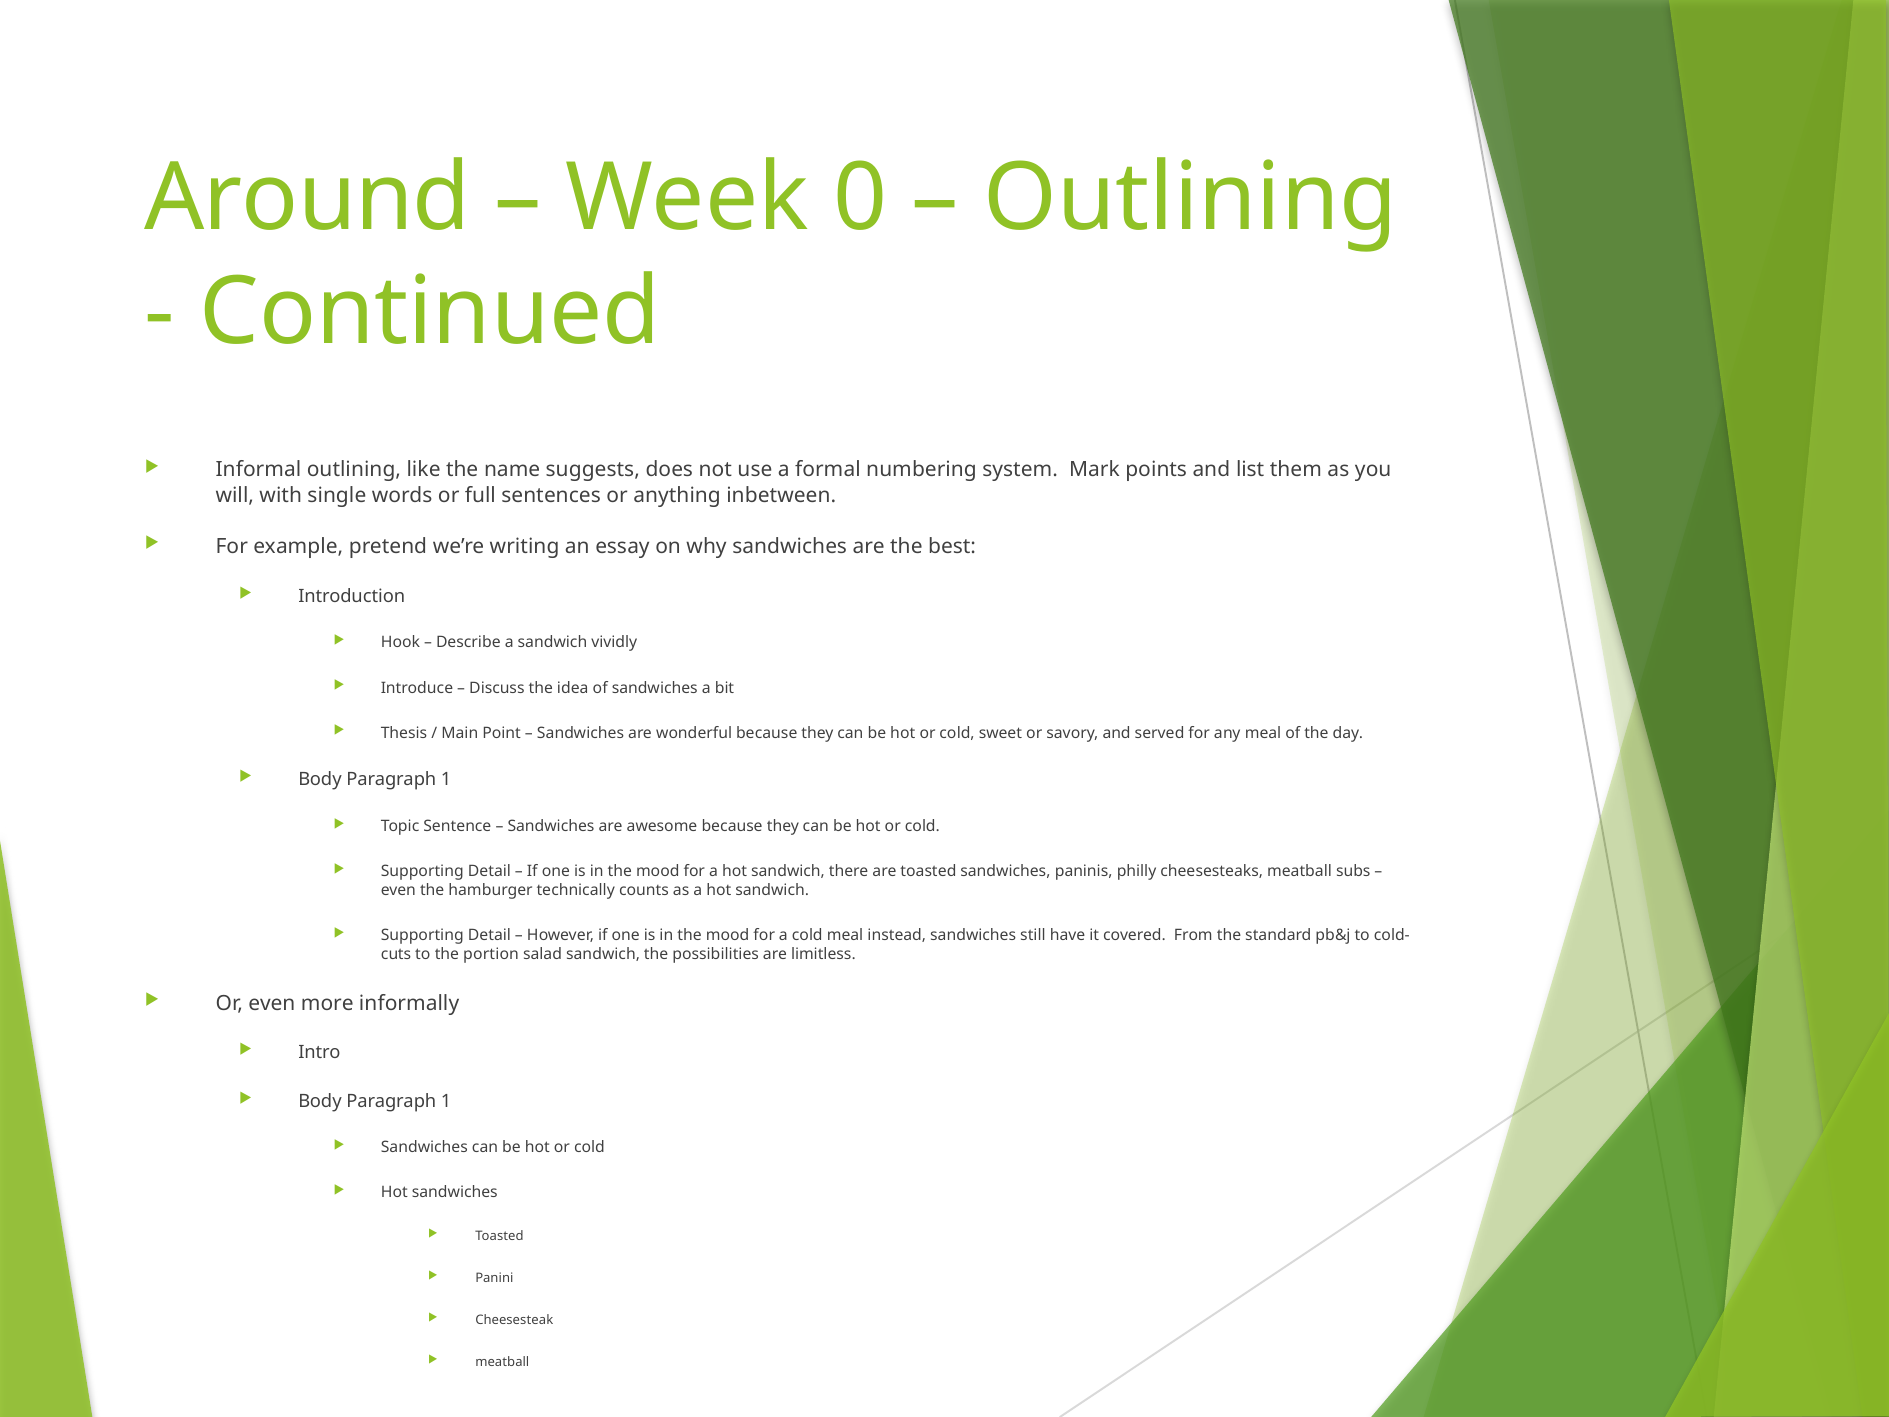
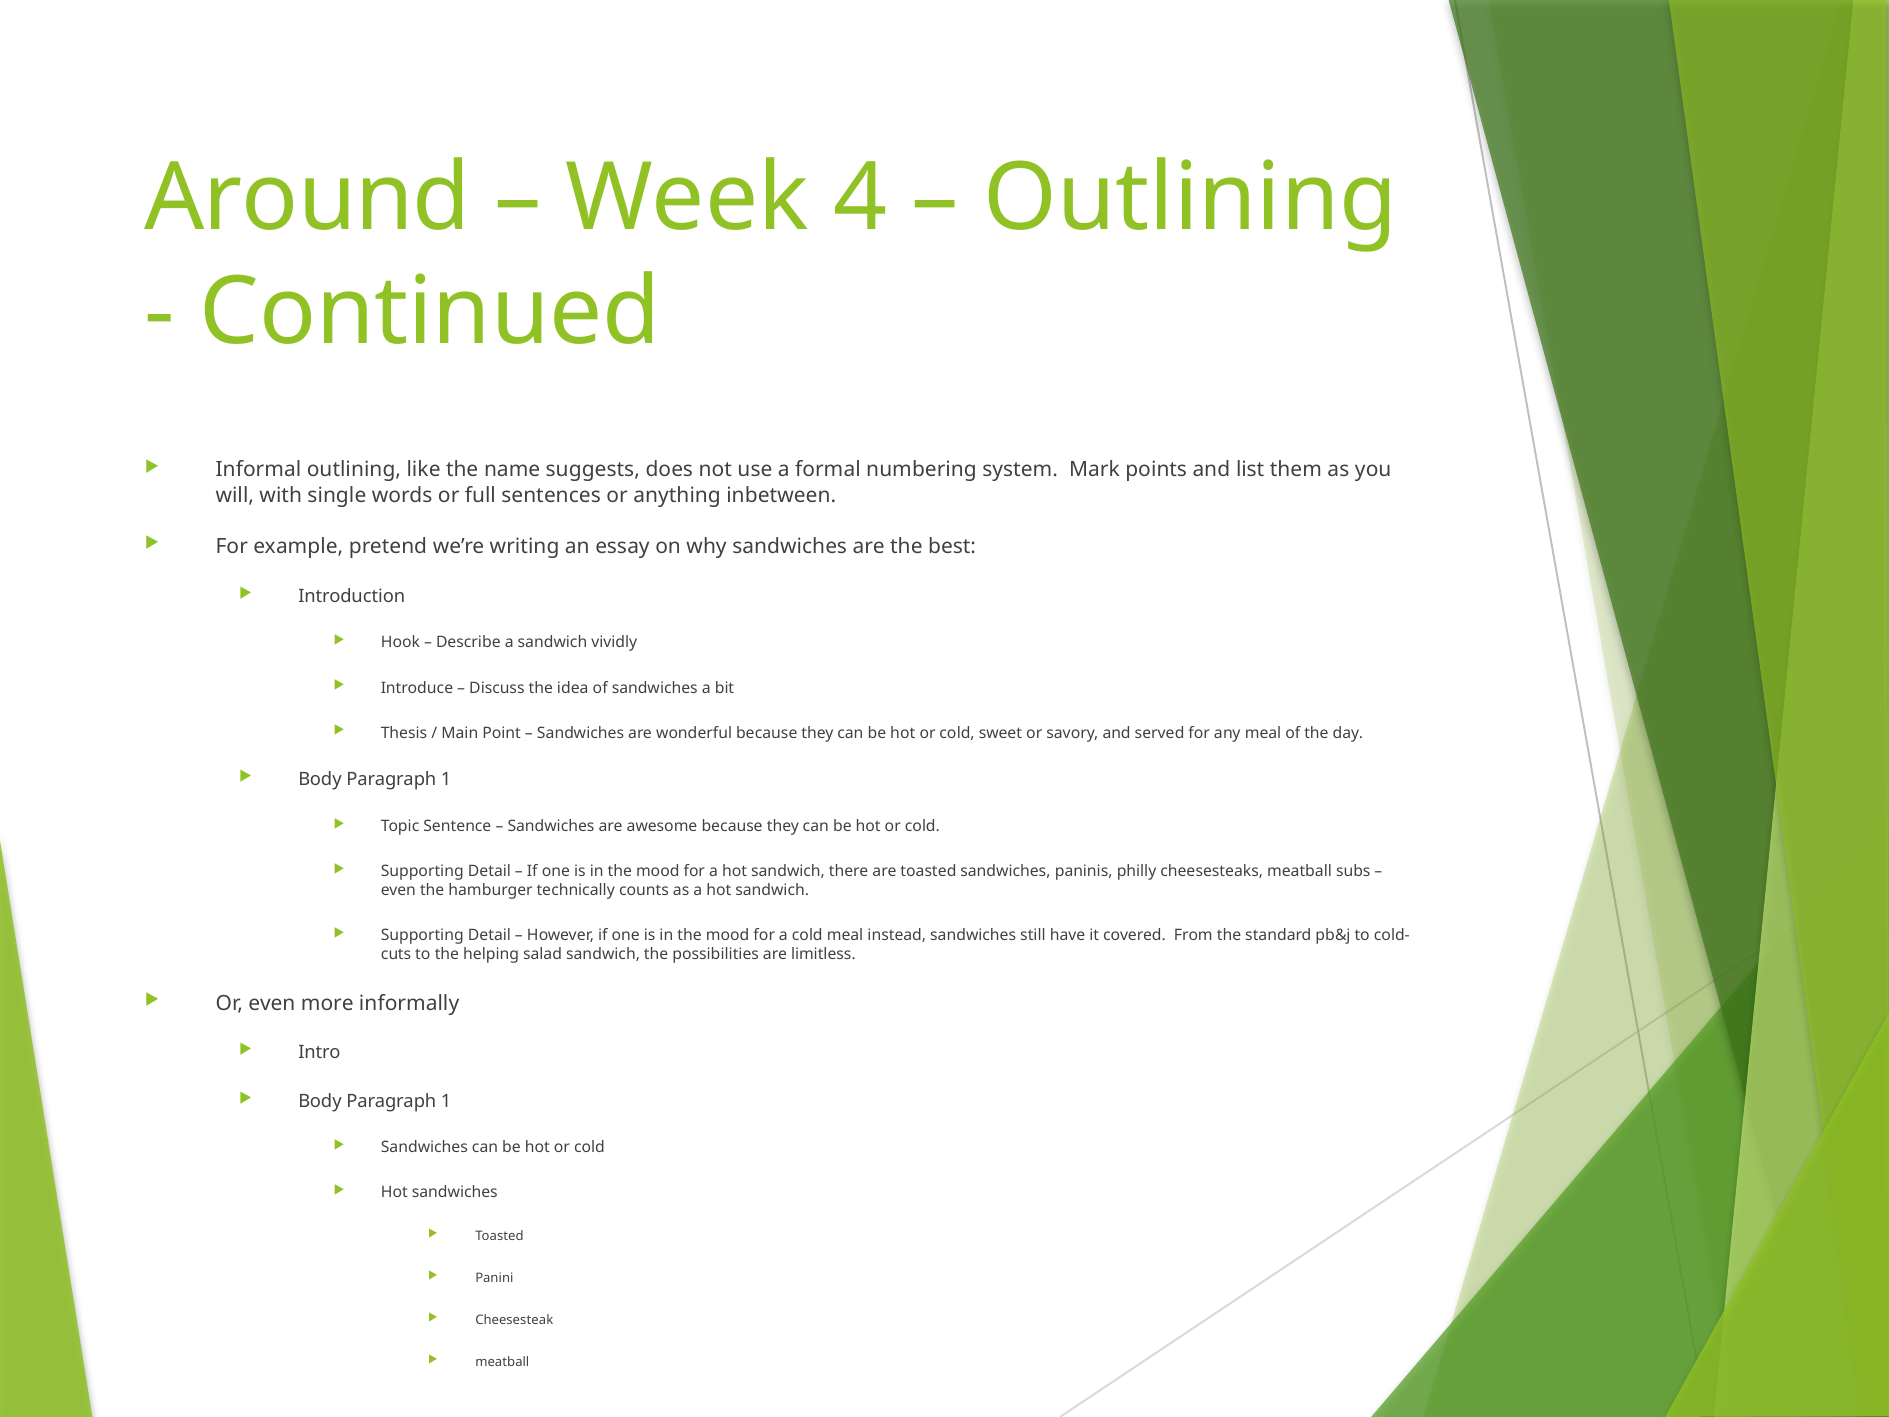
0: 0 -> 4 (860, 199)
portion: portion -> helping (491, 954)
